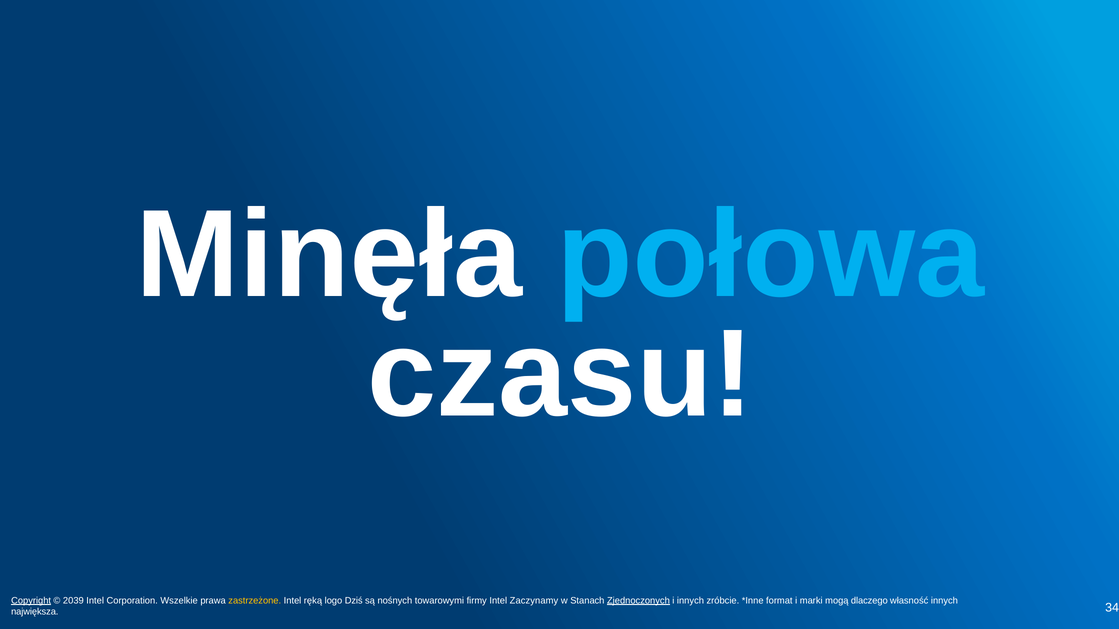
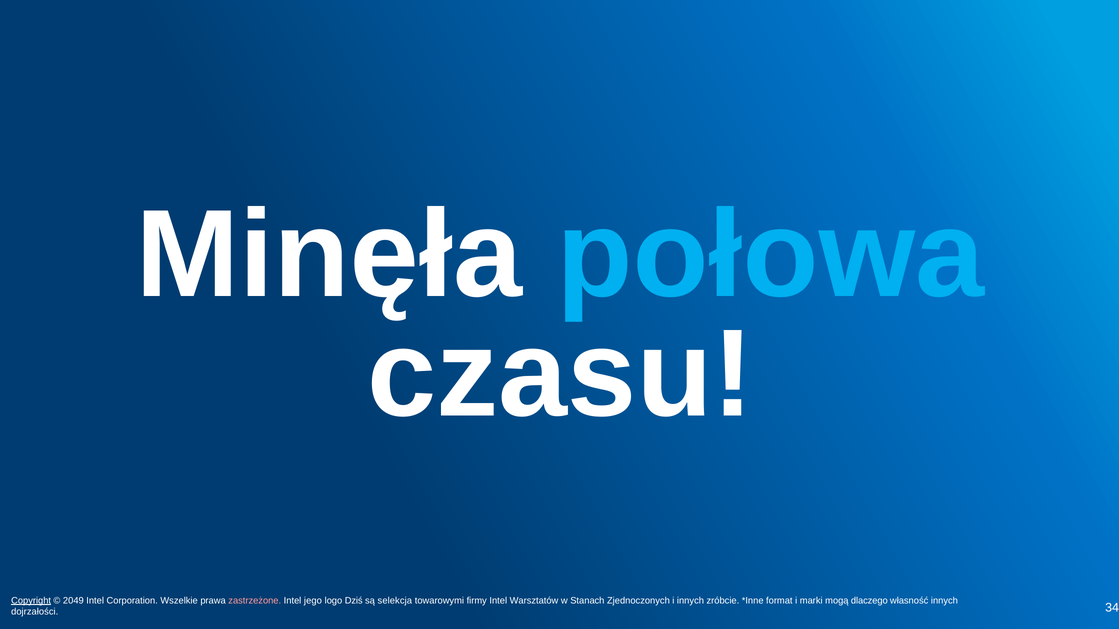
2039: 2039 -> 2049 (73, 601)
zastrzeżone colour: yellow -> pink (255, 601)
ręką: ręką -> jego (313, 601)
nośnych: nośnych -> selekcja (395, 601)
Zaczynamy: Zaczynamy -> Warsztatów (534, 601)
Zjednoczonych underline: present -> none (638, 601)
największa: największa -> dojrzałości (35, 612)
